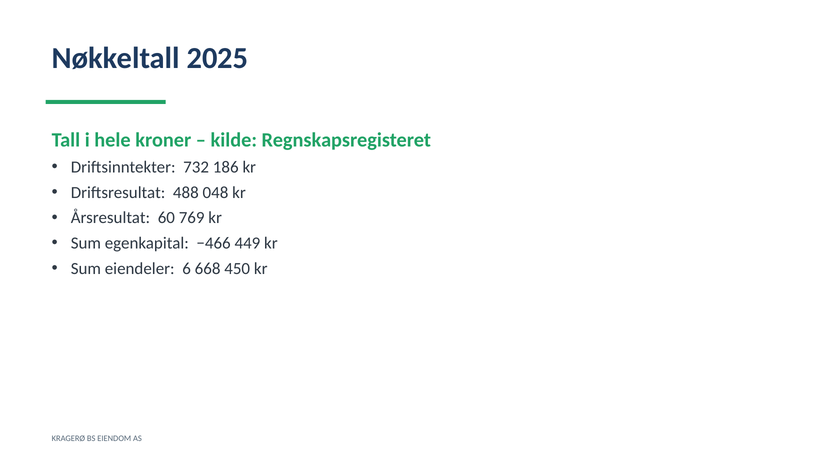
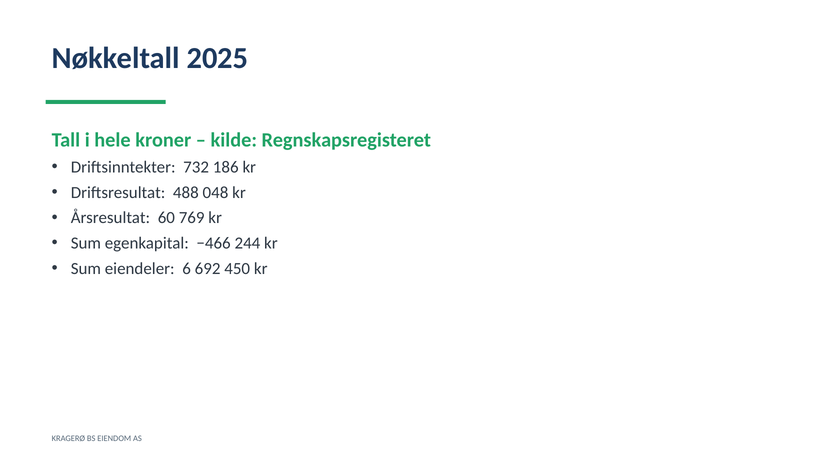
449: 449 -> 244 (247, 243)
668: 668 -> 692 (208, 269)
